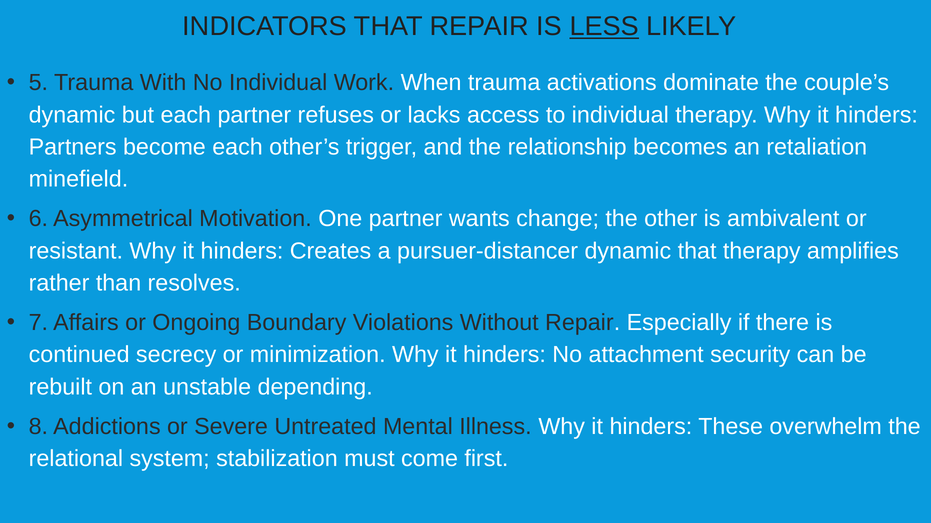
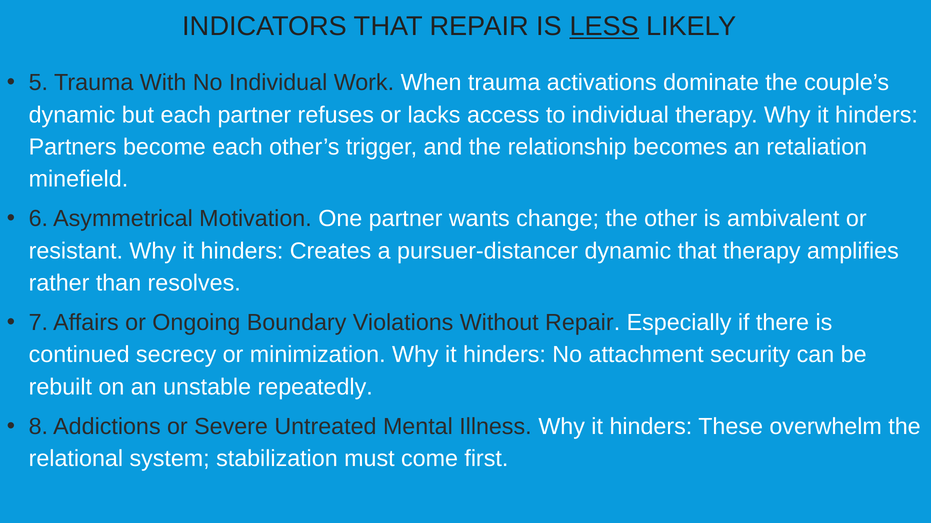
depending: depending -> repeatedly (315, 387)
